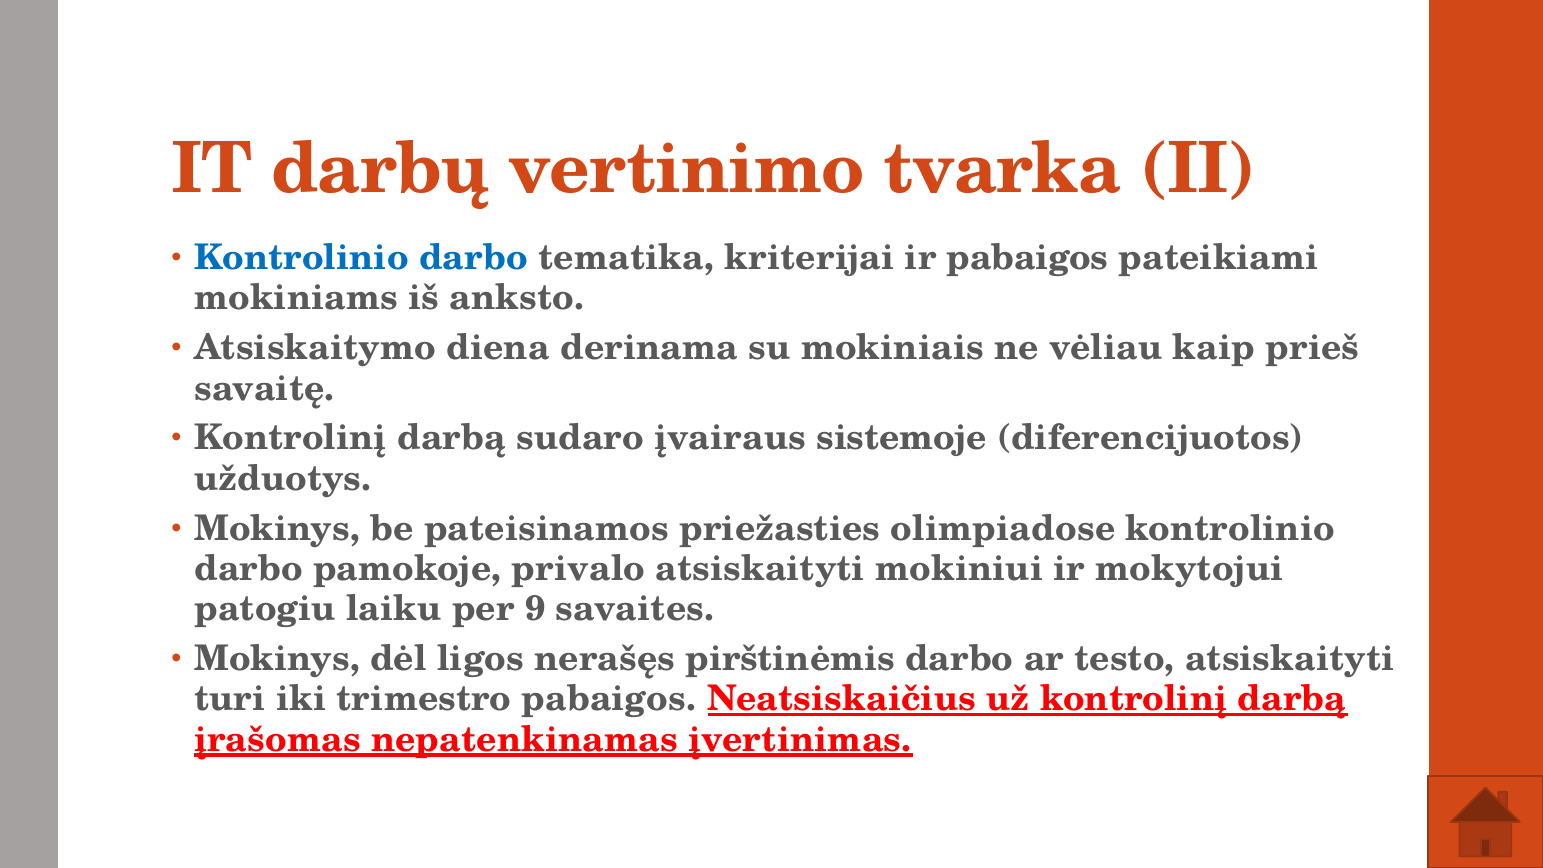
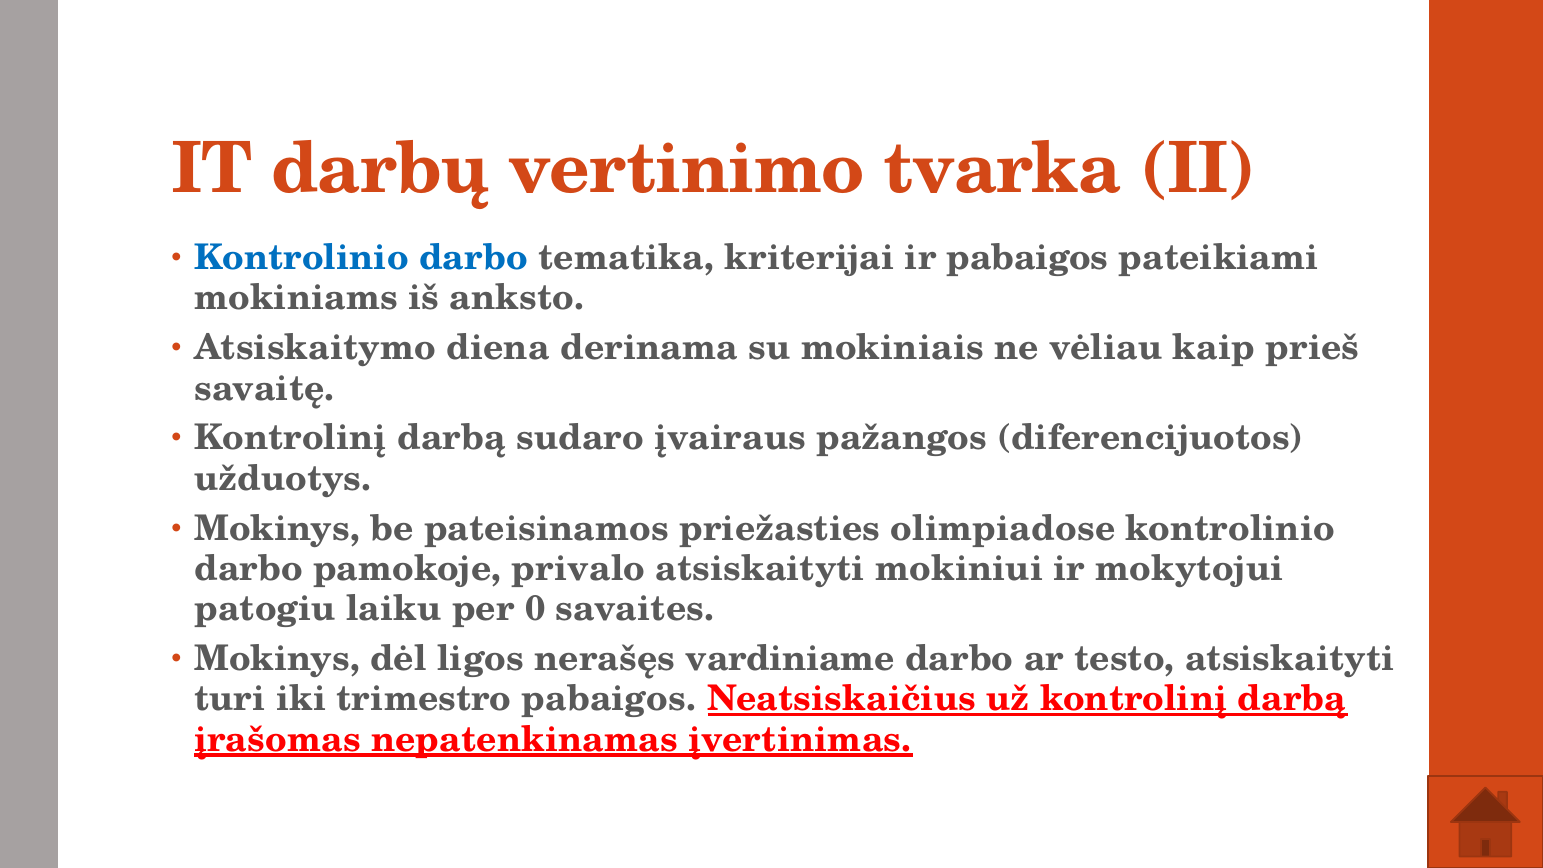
sistemoje: sistemoje -> pažangos (902, 438)
9: 9 -> 0 (535, 609)
pirštinėmis: pirštinėmis -> vardiniame (790, 659)
